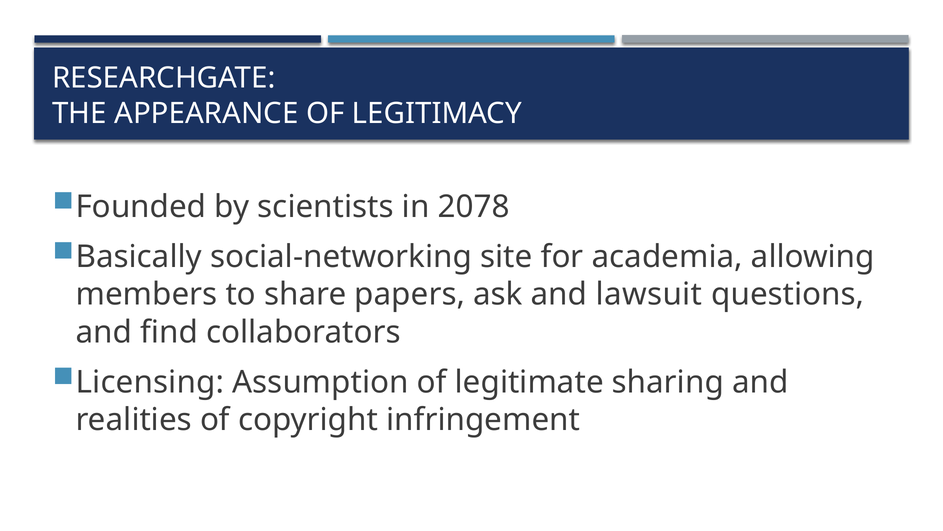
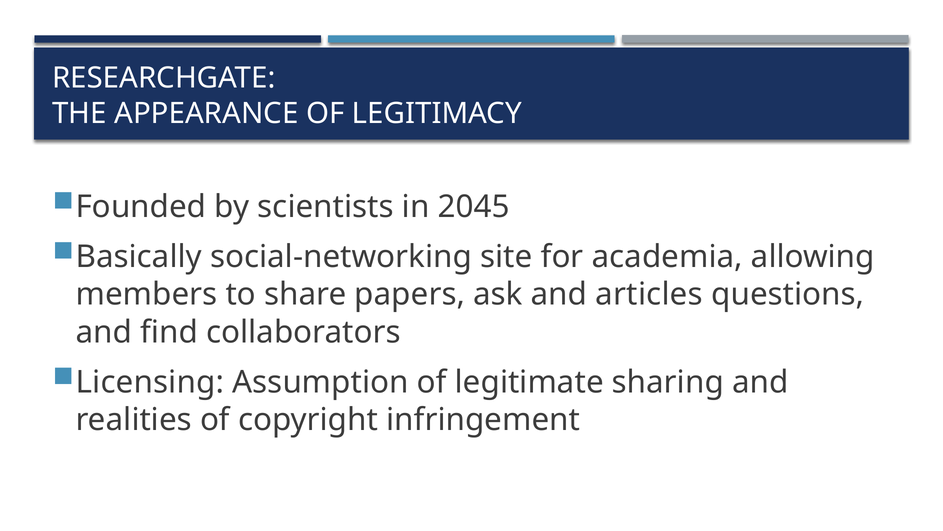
2078: 2078 -> 2045 (474, 207)
lawsuit: lawsuit -> articles (649, 294)
